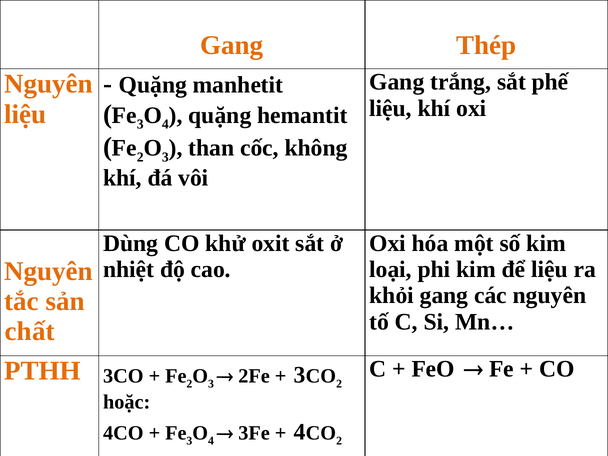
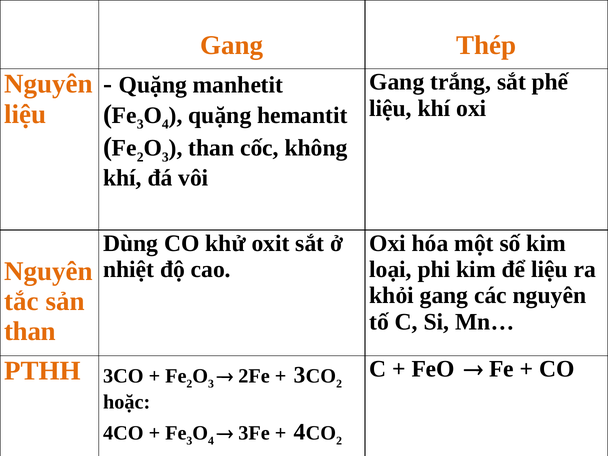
chất: chất -> than (30, 331)
